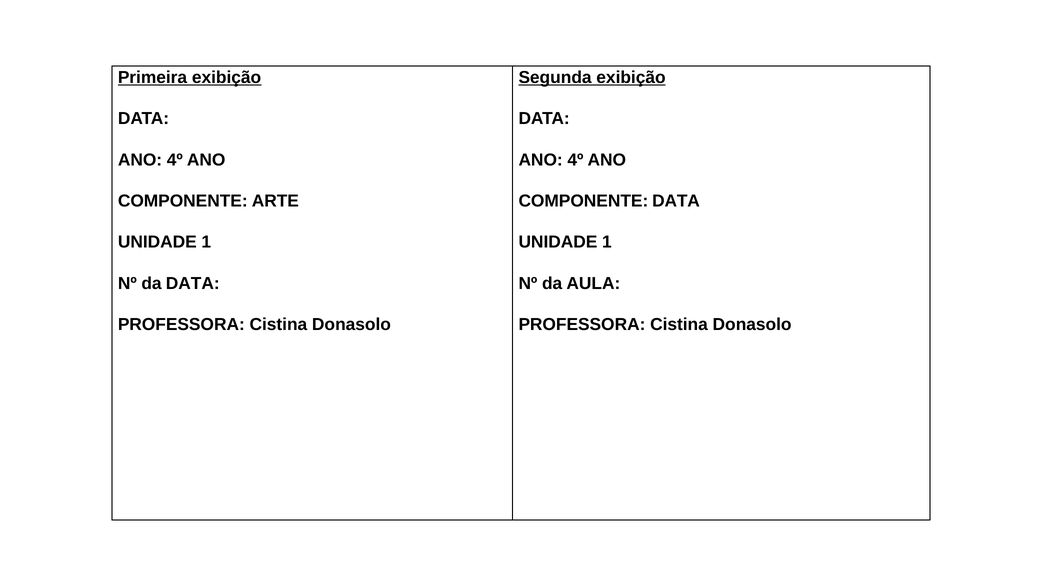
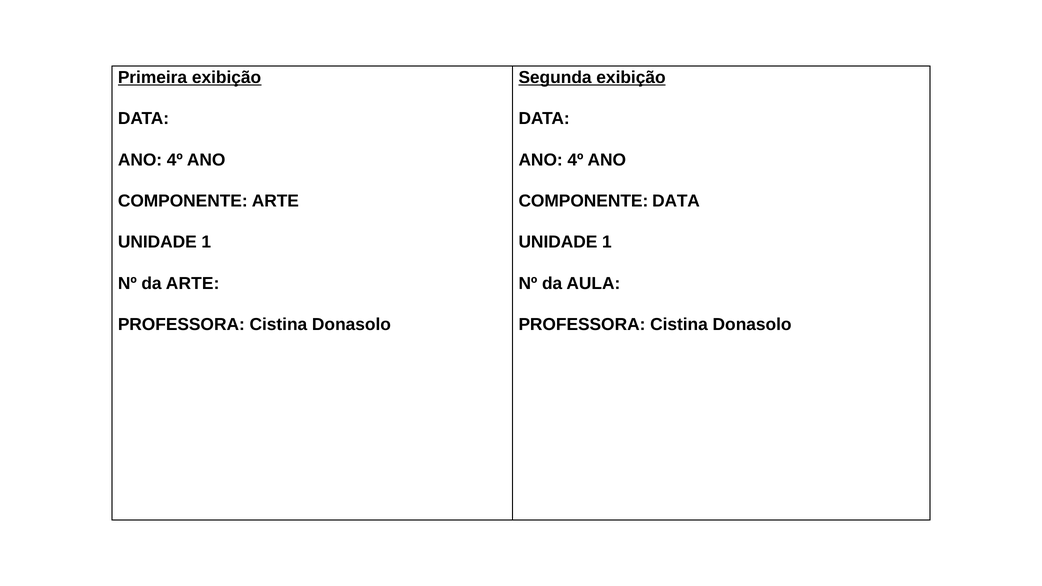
da DATA: DATA -> ARTE (193, 284)
